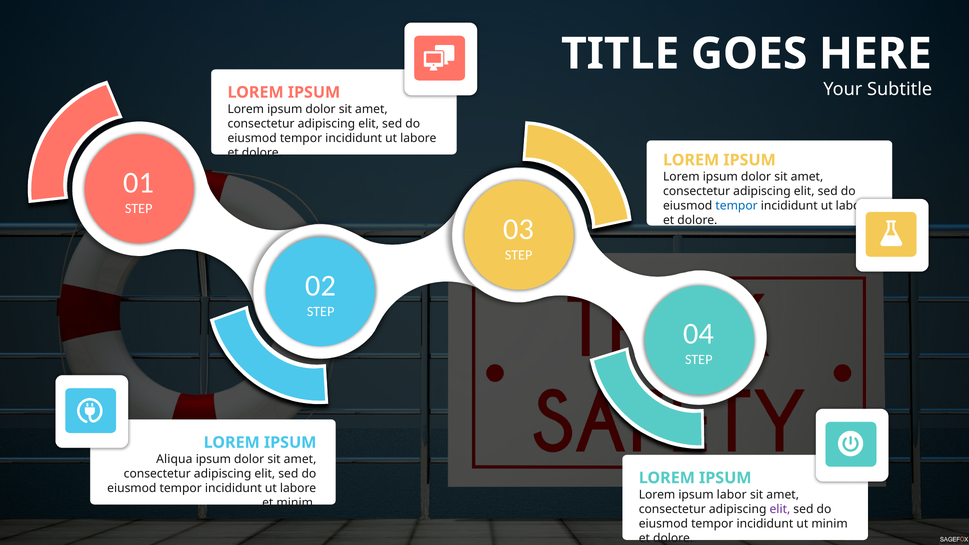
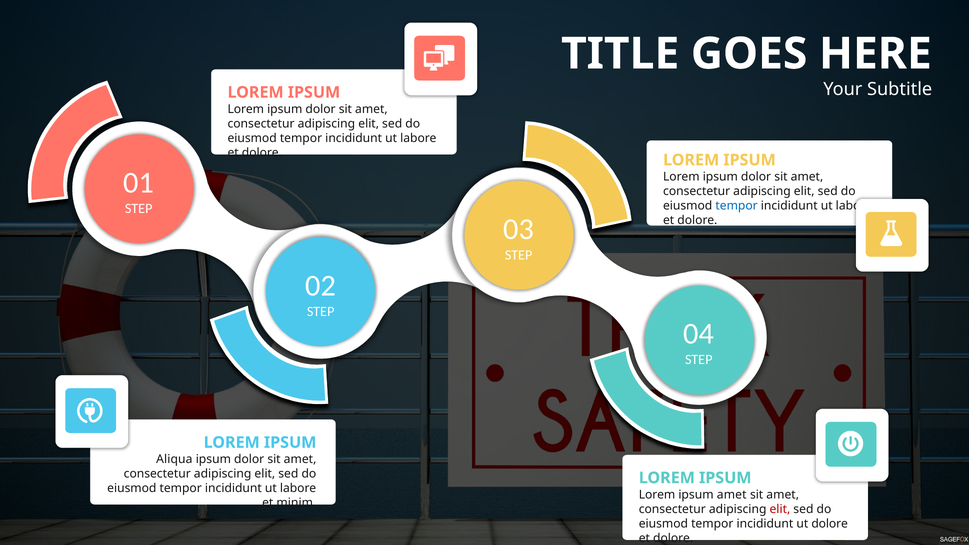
ipsum labor: labor -> amet (732, 495)
elit colour: purple -> red (780, 509)
ut minim: minim -> dolore (830, 524)
